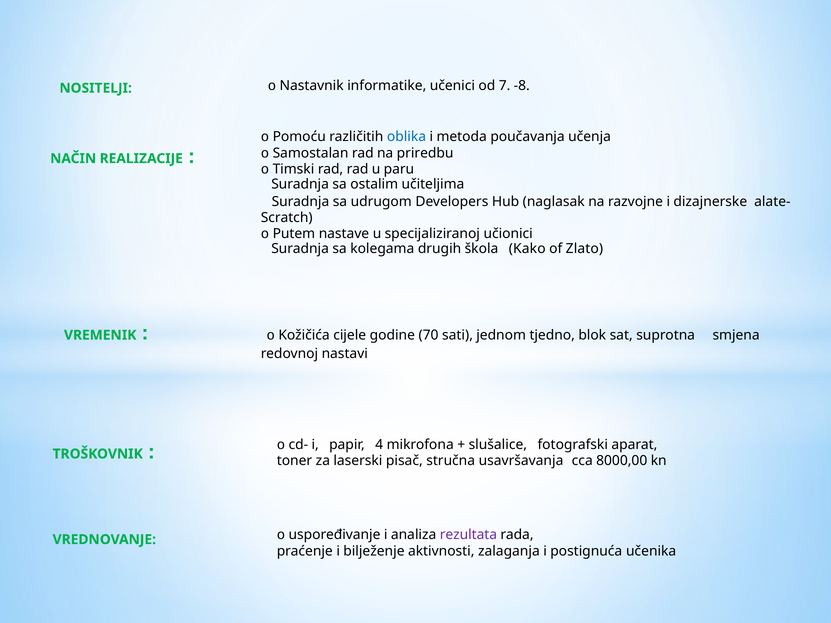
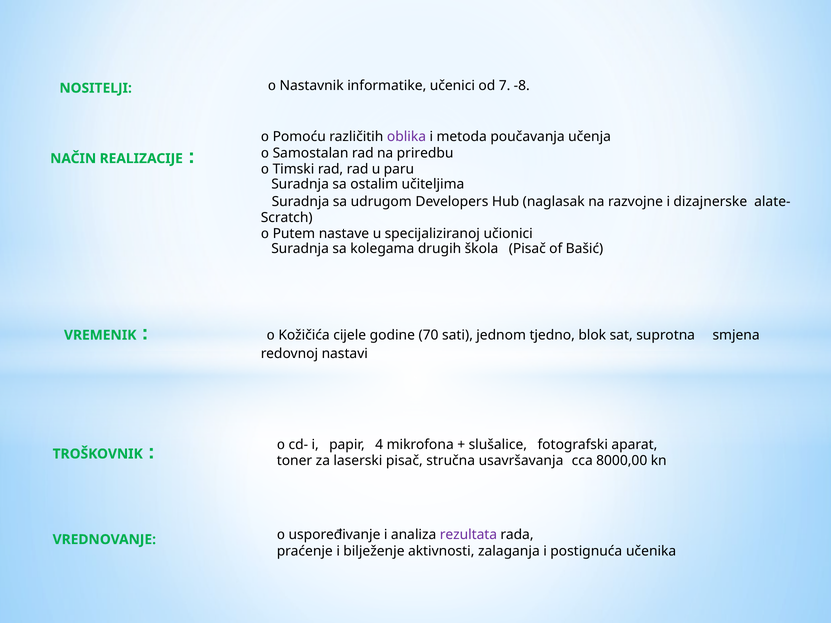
oblika colour: blue -> purple (406, 137)
škola Kako: Kako -> Pisač (527, 249)
Zlato: Zlato -> Bašić (585, 249)
